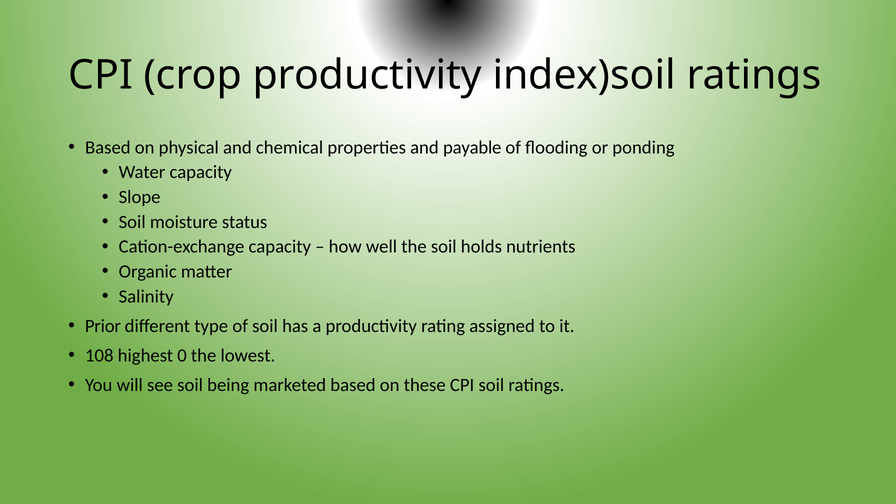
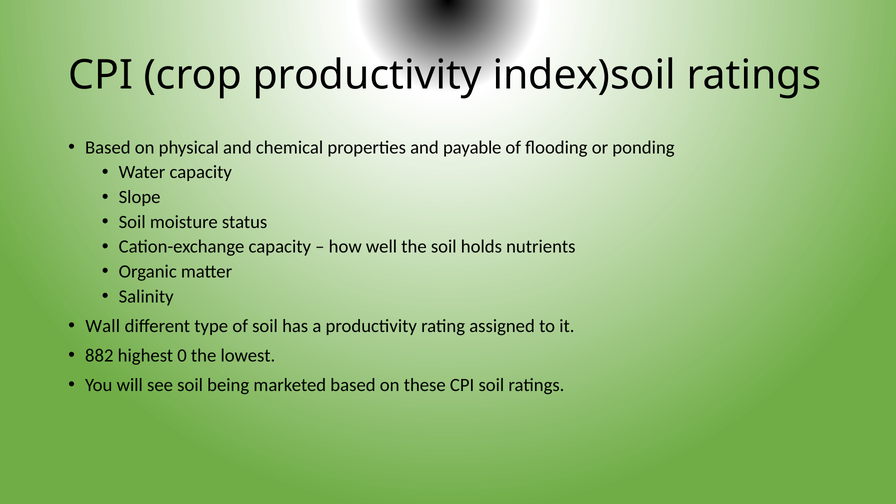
Prior: Prior -> Wall (103, 326)
108: 108 -> 882 (99, 355)
